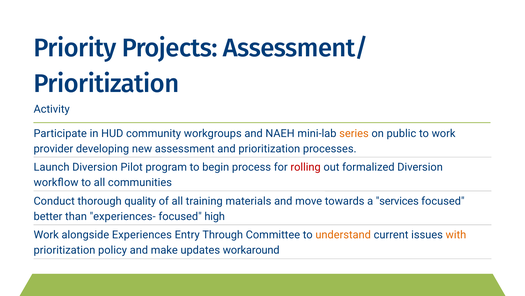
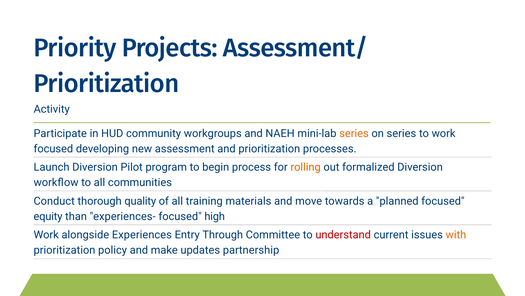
on public: public -> series (401, 133)
provider: provider -> focused (53, 148)
rolling colour: red -> orange (306, 167)
services: services -> planned (397, 201)
better: better -> equity (48, 216)
understand colour: orange -> red (343, 234)
workaround: workaround -> partnership (251, 250)
